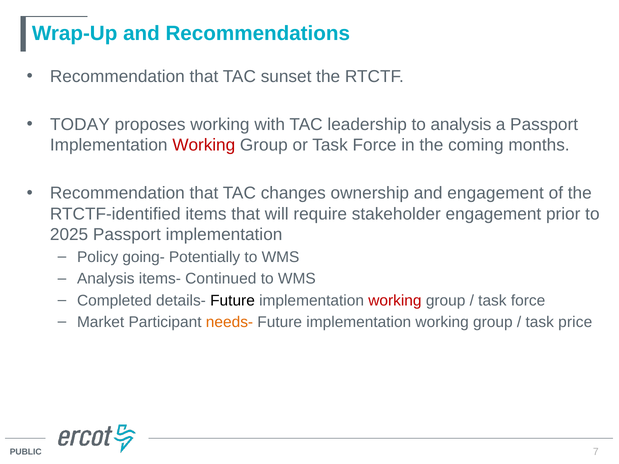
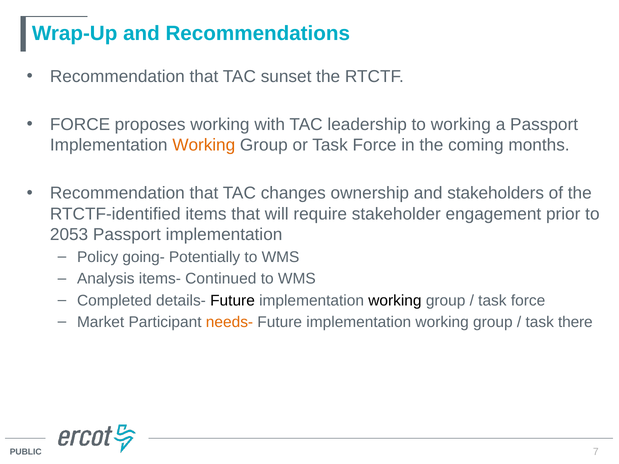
TODAY: TODAY -> FORCE (80, 125)
to analysis: analysis -> working (461, 125)
Working colour: red -> orange (204, 145)
and engagement: engagement -> stakeholders (496, 193)
2025: 2025 -> 2053 (69, 235)
working colour: red -> black (395, 301)
price: price -> there (575, 322)
